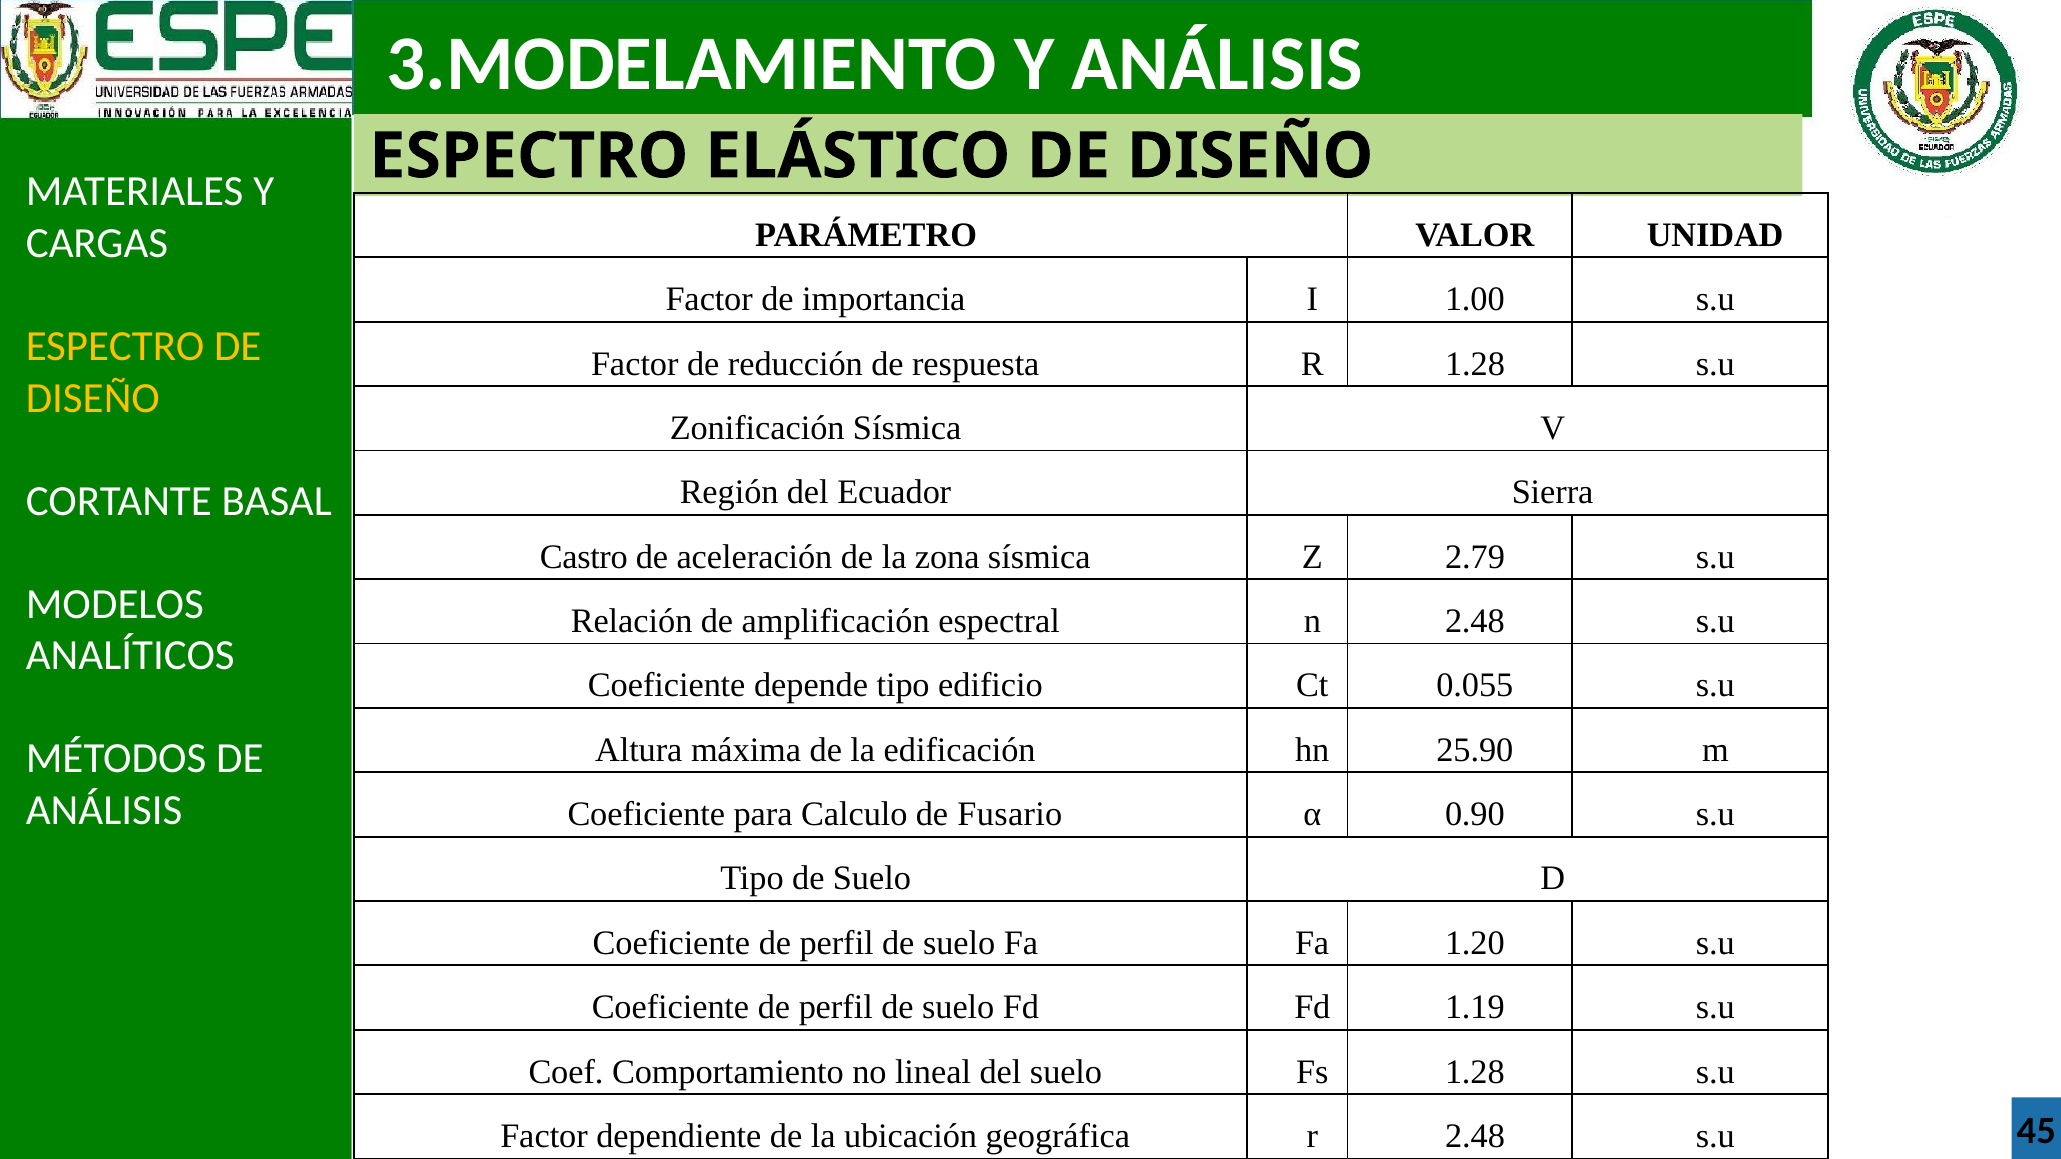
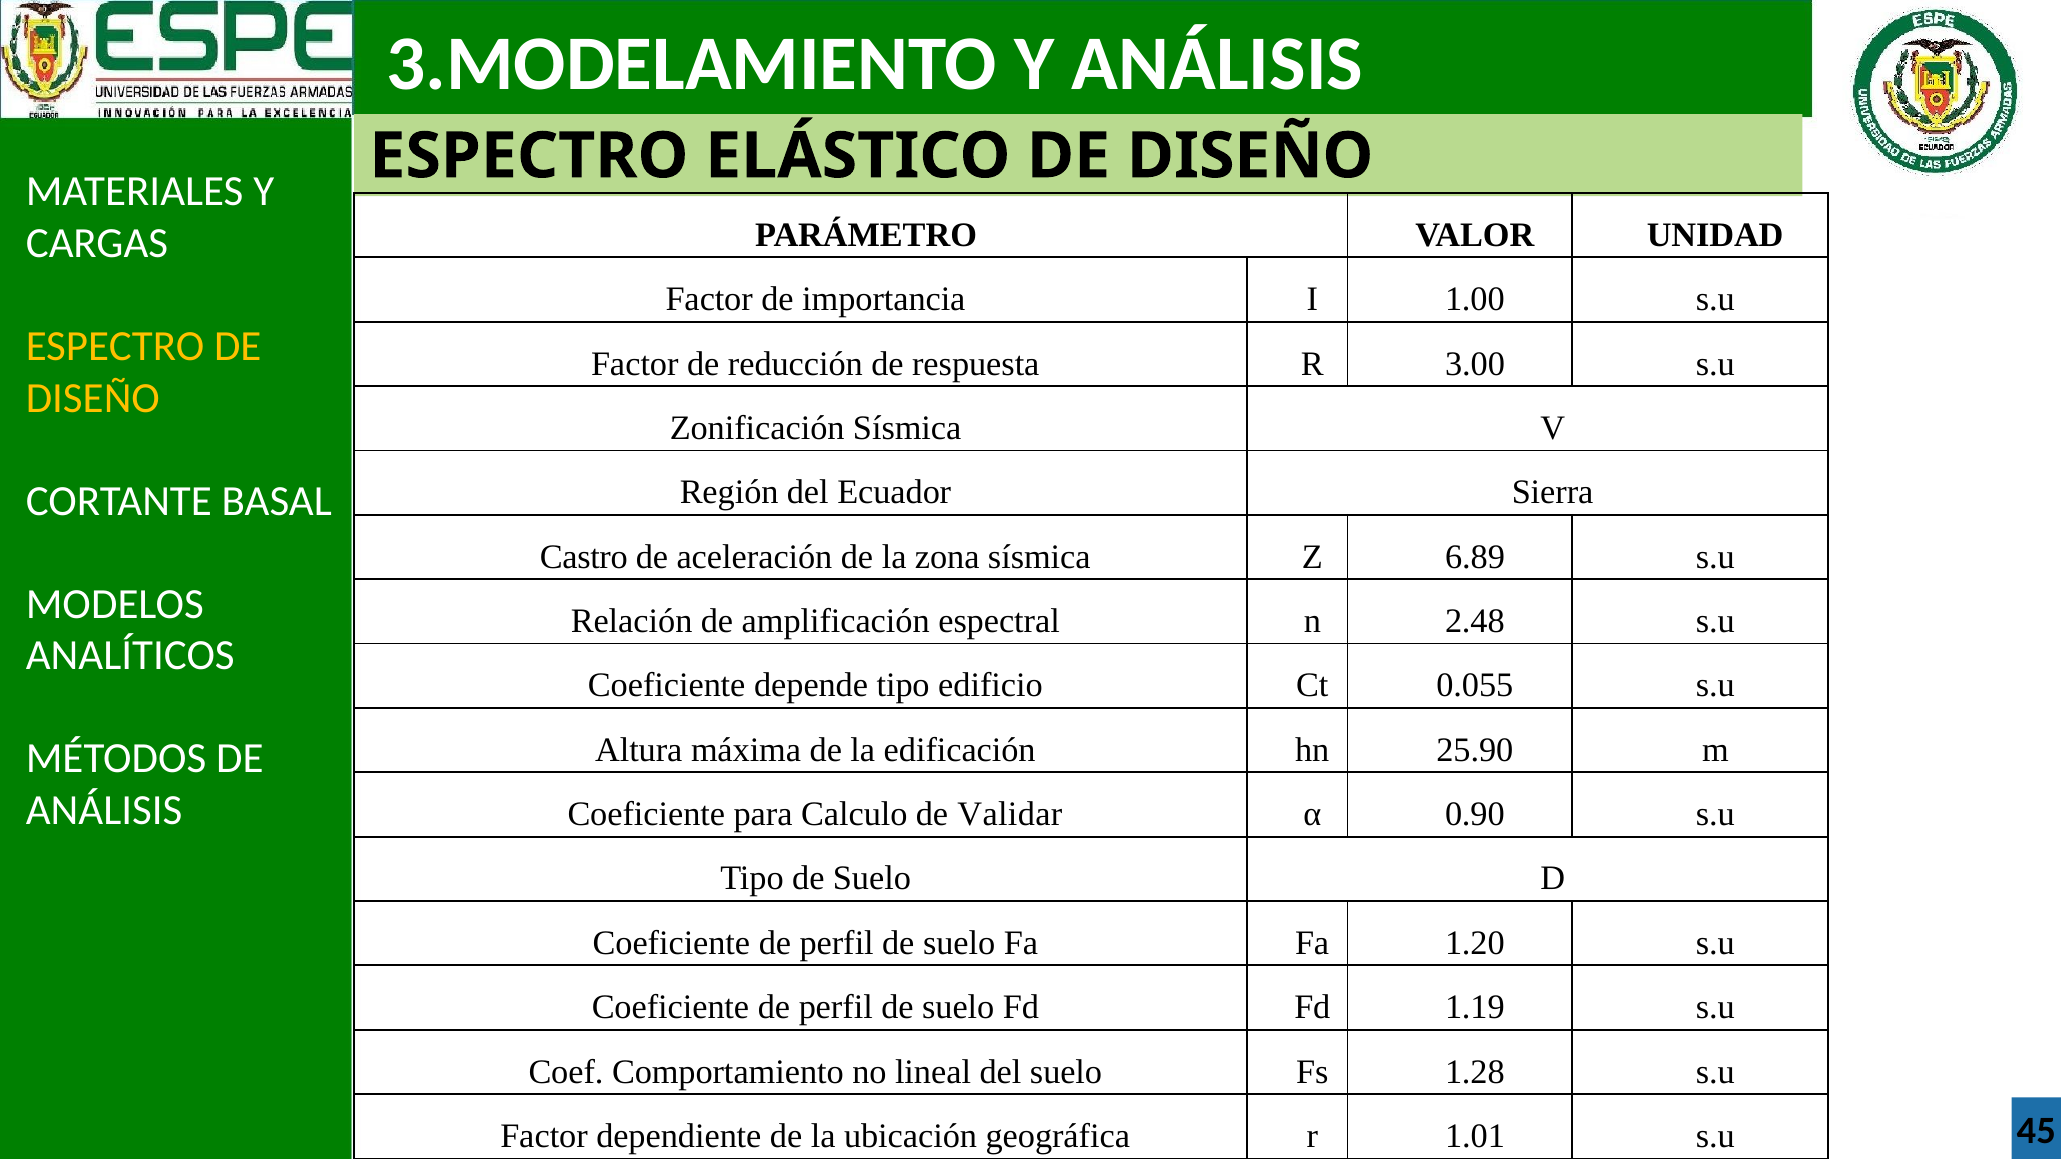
R 1.28: 1.28 -> 3.00 (1475, 364)
2.79: 2.79 -> 6.89 (1475, 557)
Fusario: Fusario -> Validar (1010, 814)
r 2.48: 2.48 -> 1.01 (1475, 1136)
